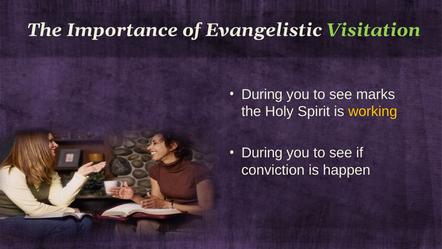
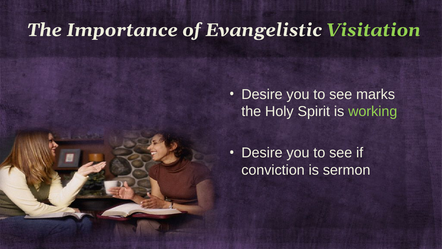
During: During -> Desire (262, 94)
working colour: yellow -> light green (373, 111)
During: During -> Desire (262, 153)
happen: happen -> sermon (347, 170)
